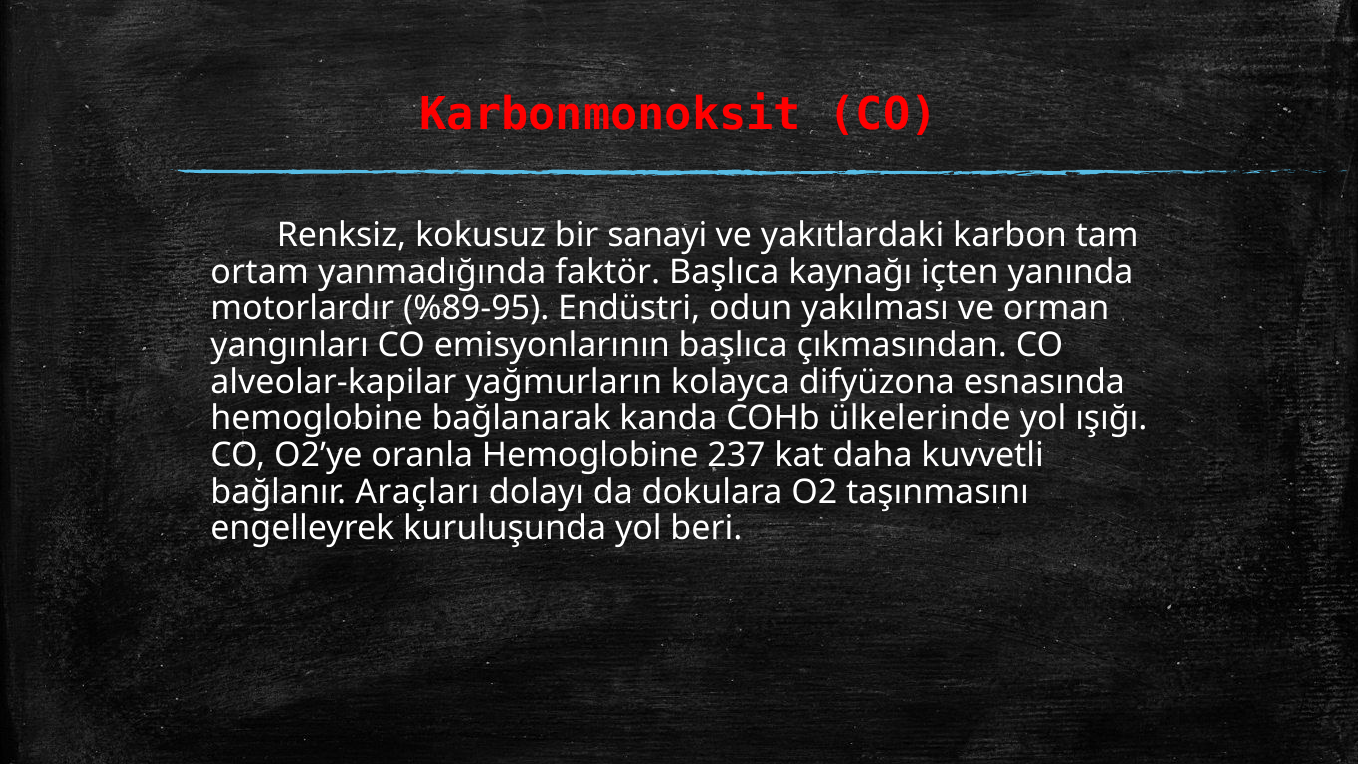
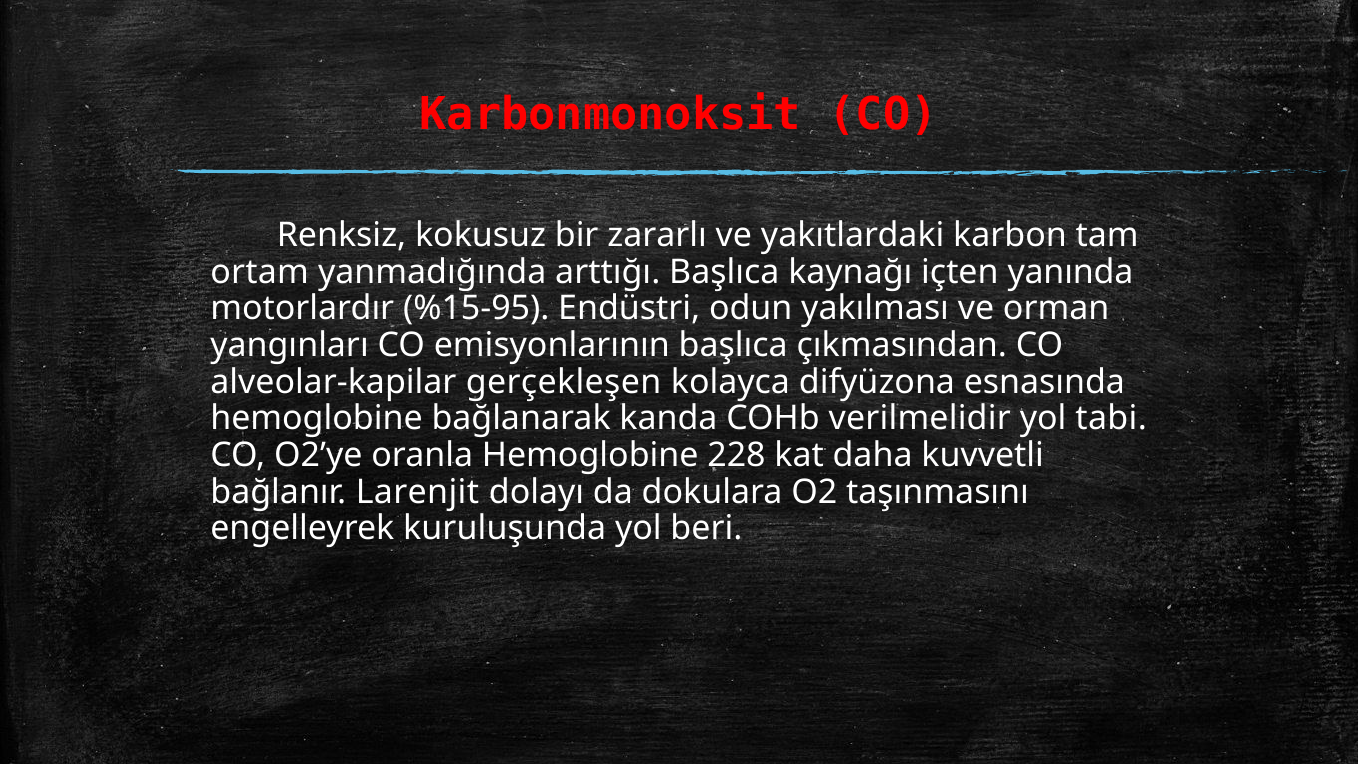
sanayi: sanayi -> zararlı (657, 235)
faktör: faktör -> arttığı (608, 272)
%89-95: %89-95 -> %15-95 (476, 309)
yağmurların: yağmurların -> gerçekleşen (564, 382)
ülkelerinde: ülkelerinde -> verilmelidir (920, 419)
ışığı: ışığı -> tabi (1111, 419)
237: 237 -> 228 (736, 455)
Araçları: Araçları -> Larenjit (417, 492)
